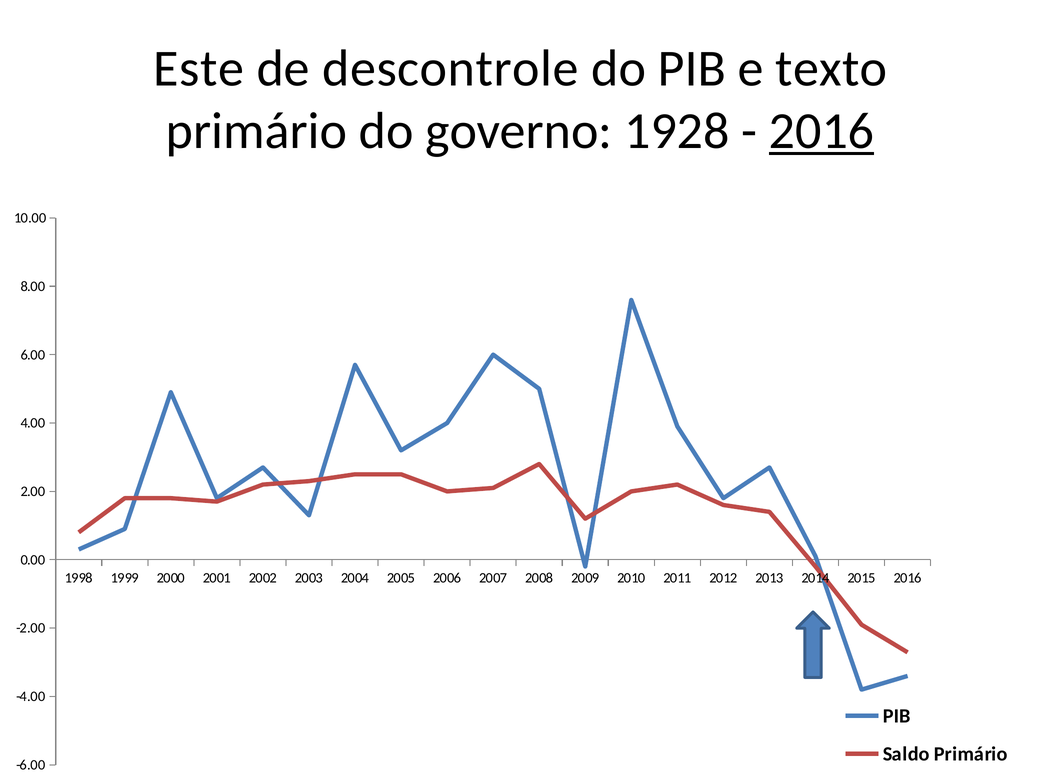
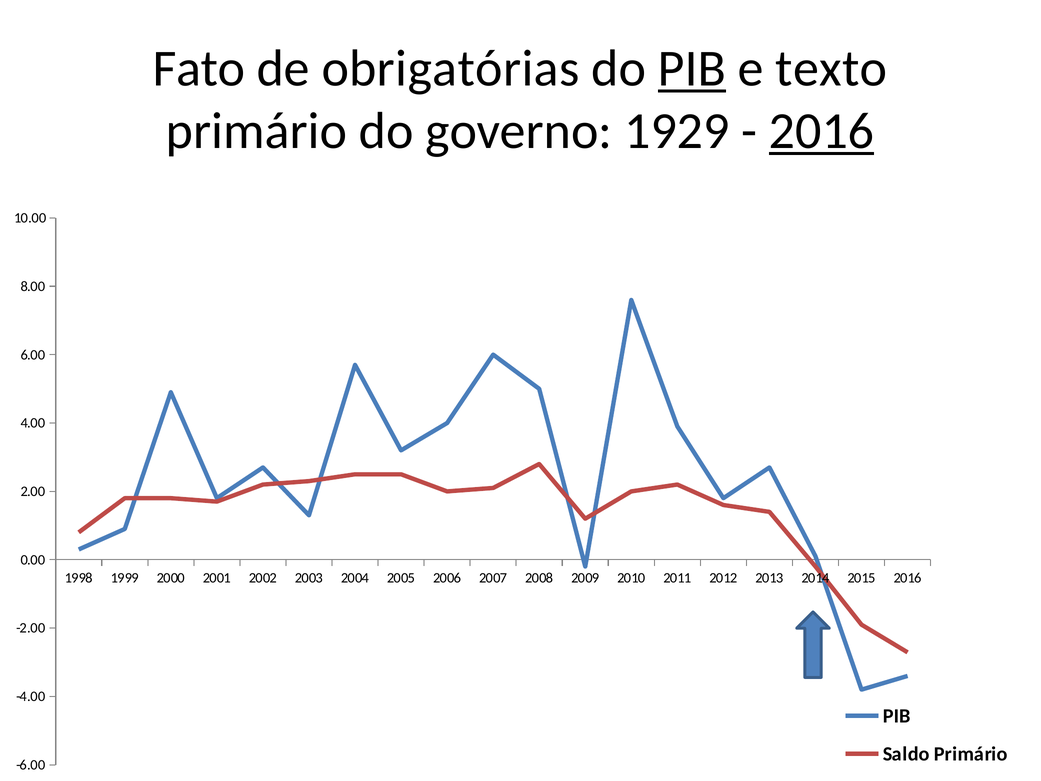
Este: Este -> Fato (199, 69)
descontrole: descontrole -> obrigatórias (450, 69)
PIB underline: none -> present (692, 69)
1928: 1928 -> 1929 (677, 131)
